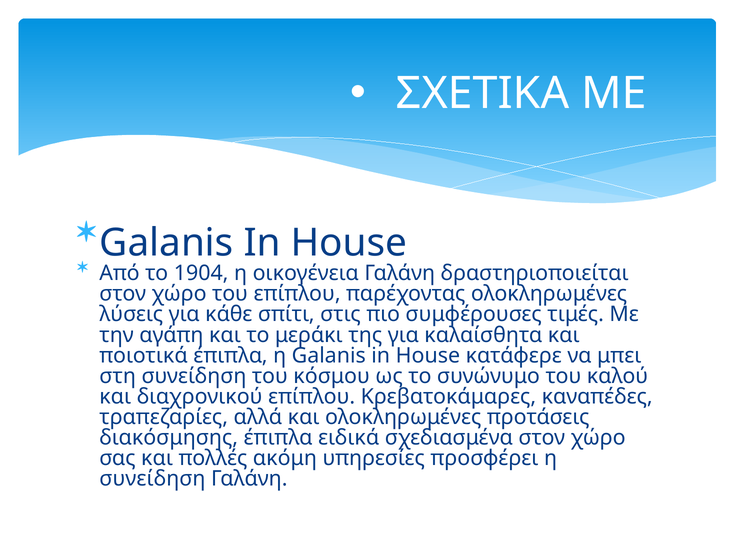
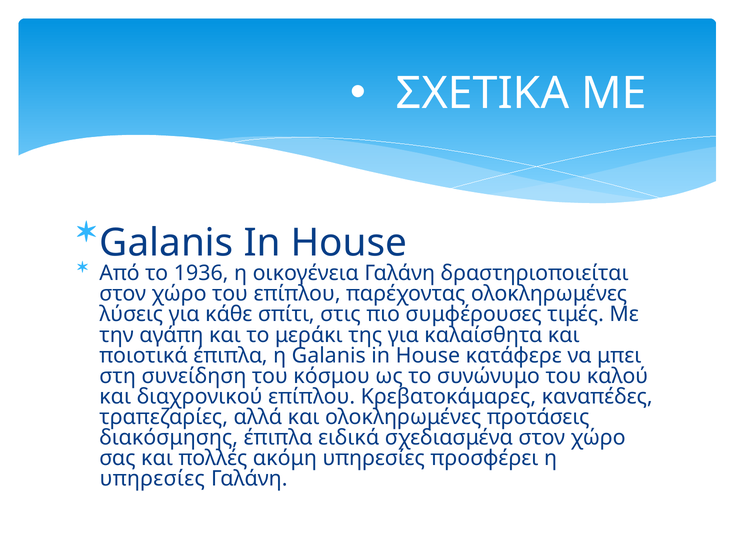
1904: 1904 -> 1936 (201, 273)
συνείδηση: συνείδηση -> υπηρεσίες (152, 478)
